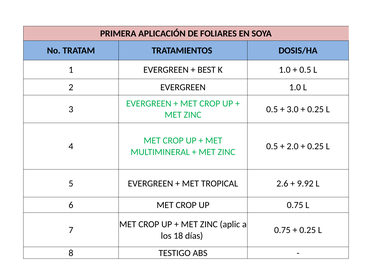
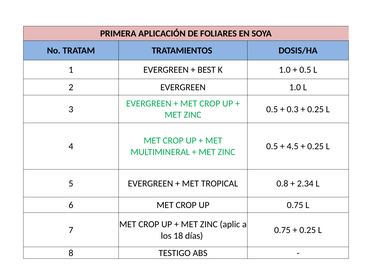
3.0: 3.0 -> 0.3 (293, 109)
2.0: 2.0 -> 4.5 (293, 146)
2.6: 2.6 -> 0.8 (282, 183)
9.92: 9.92 -> 2.34 (305, 183)
